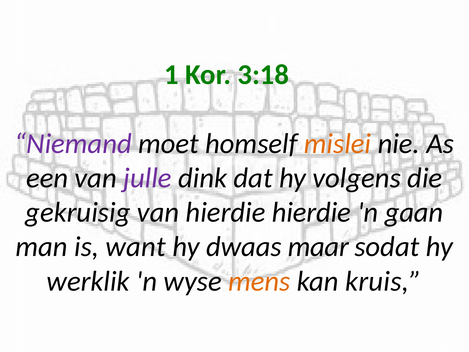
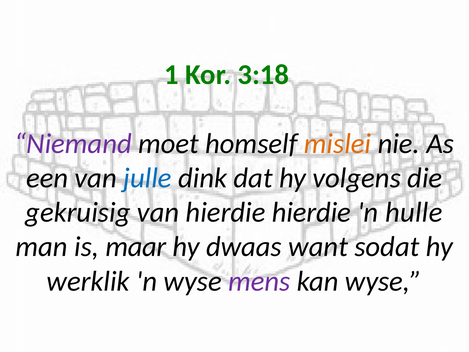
julle colour: purple -> blue (147, 178)
gaan: gaan -> hulle (414, 212)
want: want -> maar (136, 247)
maar: maar -> want (318, 247)
mens colour: orange -> purple (259, 281)
kan kruis: kruis -> wyse (383, 281)
